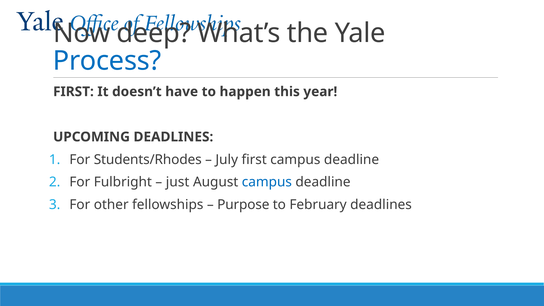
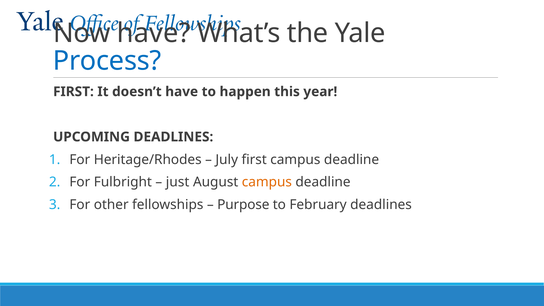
Now deep: deep -> have (154, 33)
Students/Rhodes: Students/Rhodes -> Heritage/Rhodes (148, 160)
campus colour: blue -> orange (267, 182)
